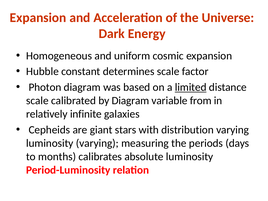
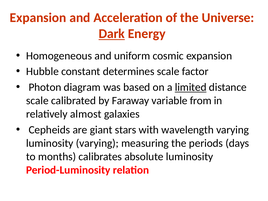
Dark underline: none -> present (112, 34)
by Diagram: Diagram -> Faraway (131, 101)
infinite: infinite -> almost (86, 114)
distribution: distribution -> wavelength (188, 130)
